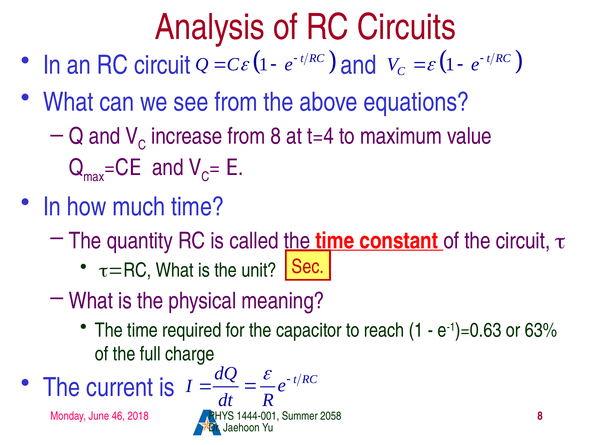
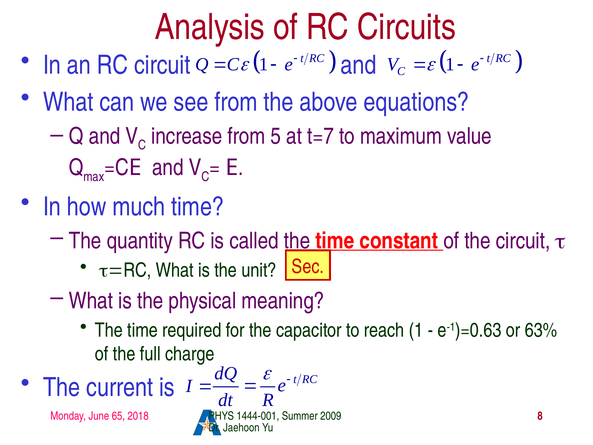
from 8: 8 -> 5 (276, 136)
t=4: t=4 -> t=7 (321, 136)
46: 46 -> 65 (118, 416)
2058: 2058 -> 2009 (331, 416)
